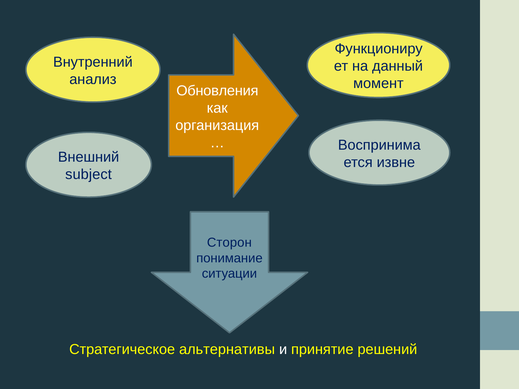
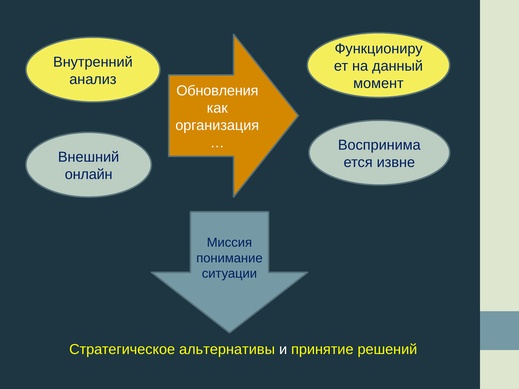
subject: subject -> онлайн (89, 174)
Сторон: Сторон -> Миссия (229, 243)
